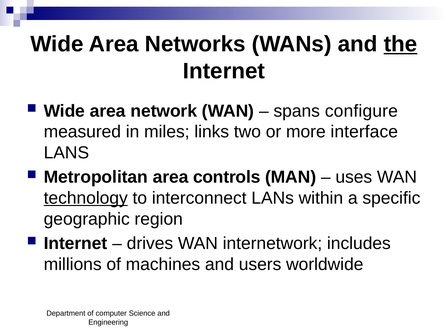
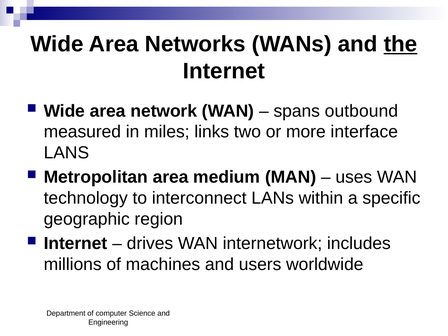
configure: configure -> outbound (361, 111)
controls: controls -> medium (227, 177)
technology underline: present -> none (86, 198)
